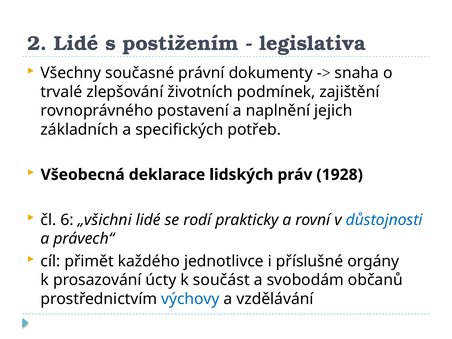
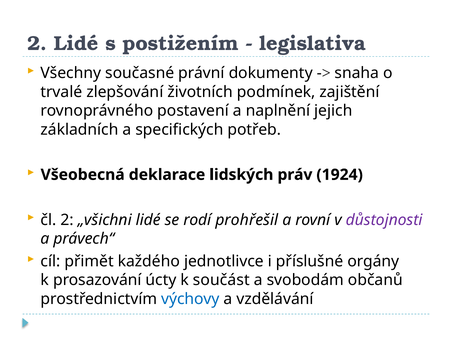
1928: 1928 -> 1924 (340, 175)
čl 6: 6 -> 2 (67, 220)
prakticky: prakticky -> prohřešil (247, 220)
důstojnosti colour: blue -> purple (384, 220)
